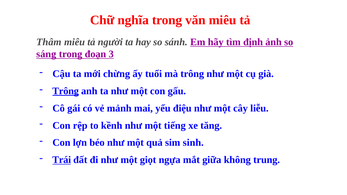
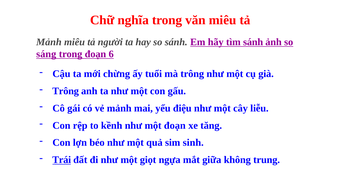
Thâm: Thâm -> Mảnh (49, 42)
tìm định: định -> sánh (253, 42)
3: 3 -> 6 (111, 54)
Trông underline: present -> none (66, 91)
một tiếng: tiếng -> đoạn (175, 126)
